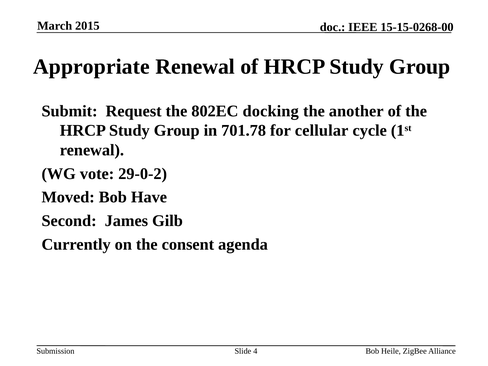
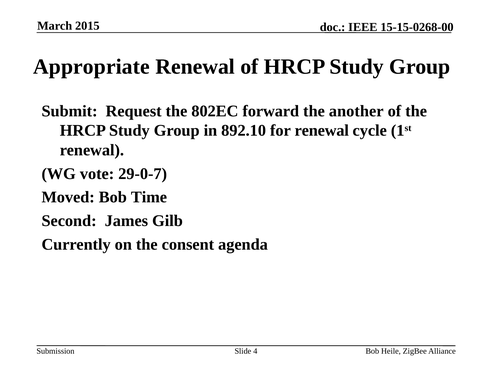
docking: docking -> forward (271, 111)
701.78: 701.78 -> 892.10 (244, 131)
for cellular: cellular -> renewal (322, 131)
29-0-2: 29-0-2 -> 29-0-7 (143, 174)
Have: Have -> Time (149, 197)
